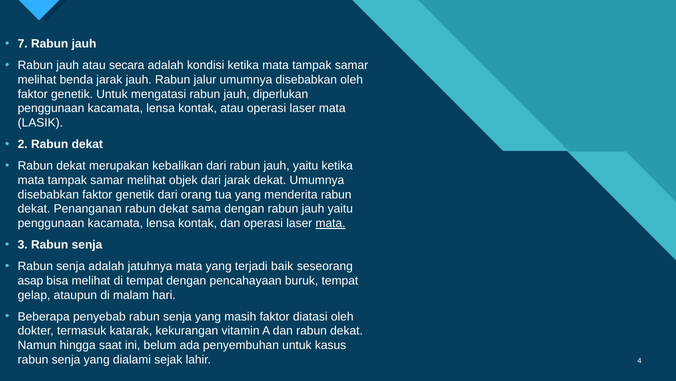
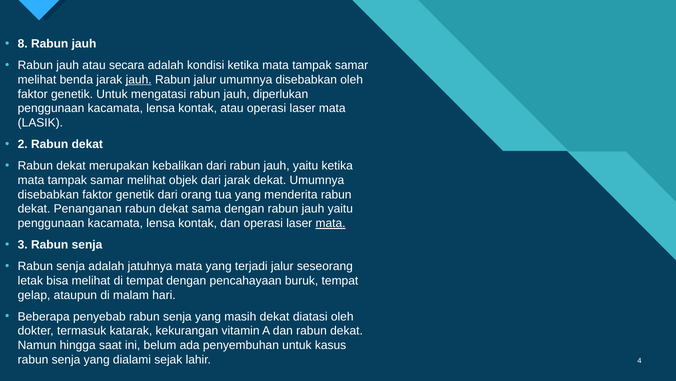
7: 7 -> 8 (23, 44)
jauh underline: none -> present (139, 80)
terjadi baik: baik -> jalur (282, 266)
asap: asap -> letak (30, 280)
masih faktor: faktor -> dekat (275, 316)
